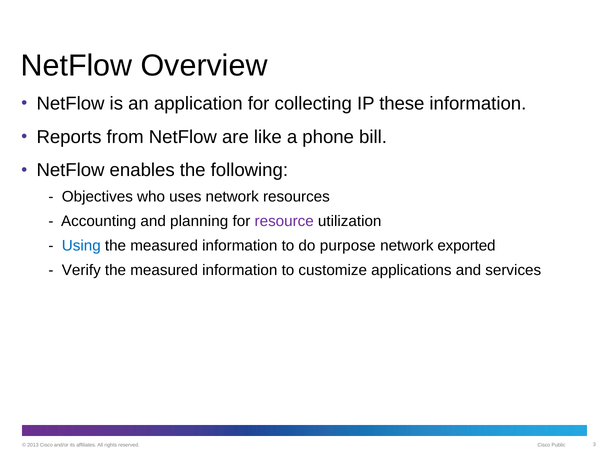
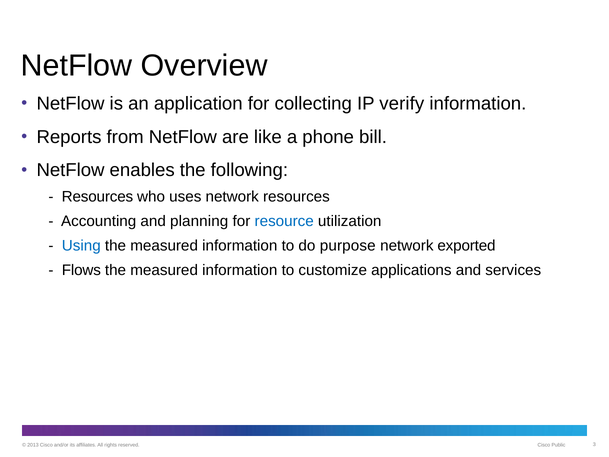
these: these -> verify (402, 103)
Objectives: Objectives -> Resources (97, 196)
resource colour: purple -> blue (284, 221)
Verify: Verify -> Flows (81, 270)
